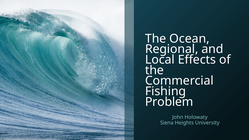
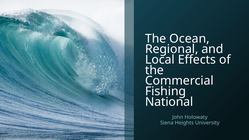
Problem: Problem -> National (169, 102)
